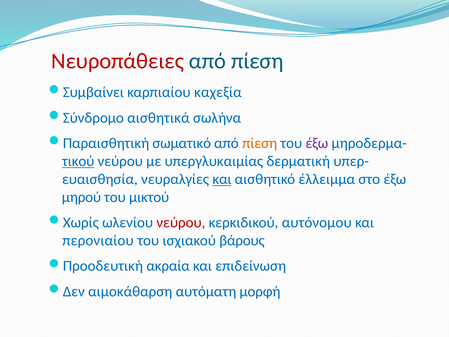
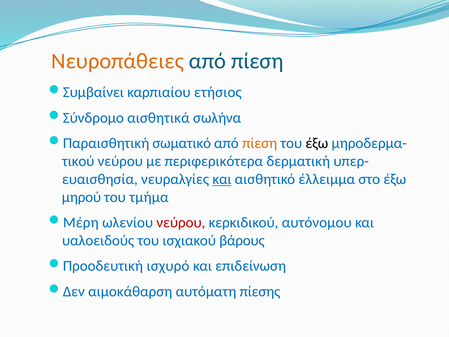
Νευροπάθειες colour: red -> orange (118, 61)
καχεξία: καχεξία -> ετήσιος (218, 92)
έξω colour: purple -> black (317, 143)
τικού underline: present -> none (78, 161)
υπεργλυκαιμίας: υπεργλυκαιμίας -> περιφερικότερα (214, 161)
μικτού: μικτού -> τμήμα (149, 197)
Χωρίς: Χωρίς -> Μέρη (81, 222)
περονιαίου: περονιαίου -> υαλοειδούς (98, 240)
ακραία: ακραία -> ισχυρό (168, 266)
μορφή: μορφή -> πίεσης (260, 291)
